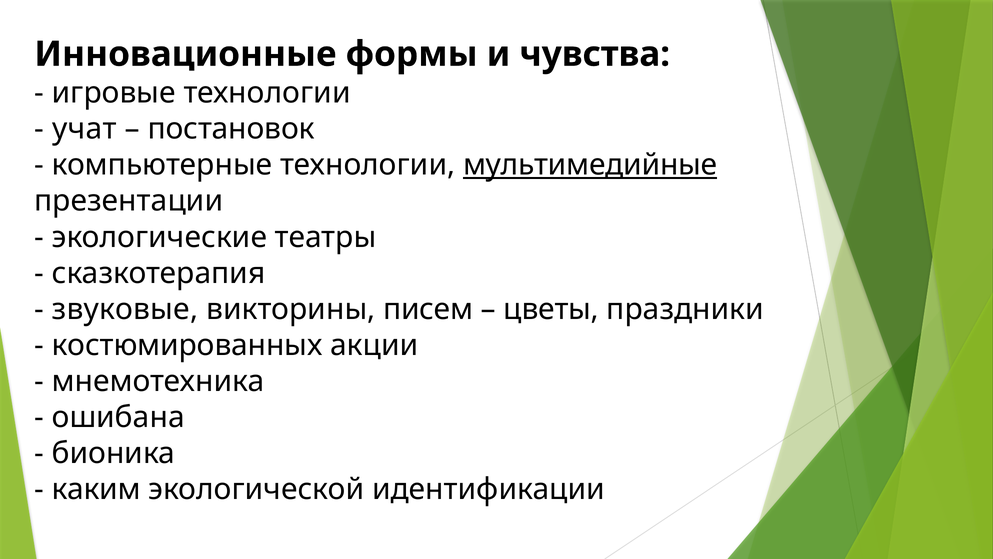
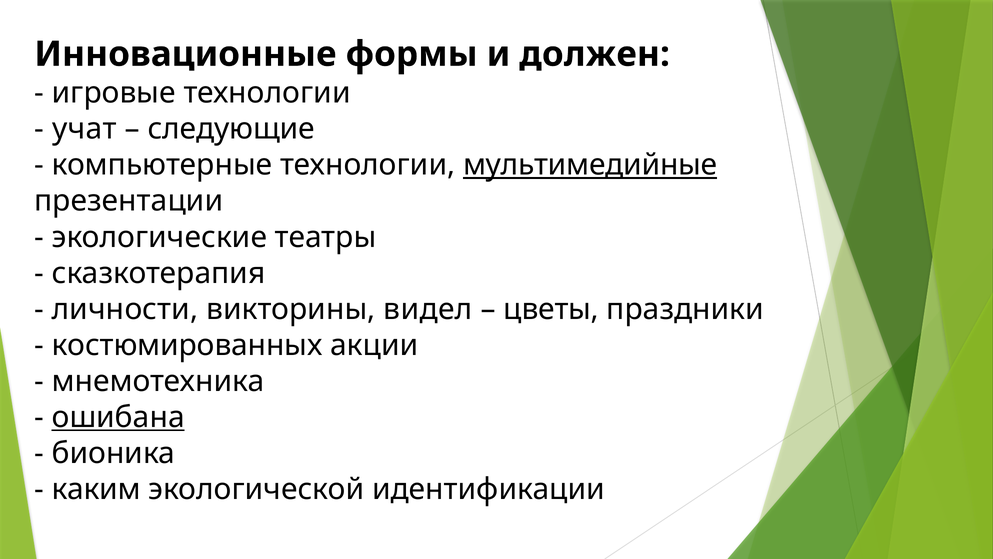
чувства: чувства -> должен (595, 54)
постановок: постановок -> следующие (231, 129)
звуковые: звуковые -> личности (125, 309)
писем: писем -> видел (428, 309)
ошибана underline: none -> present (118, 417)
